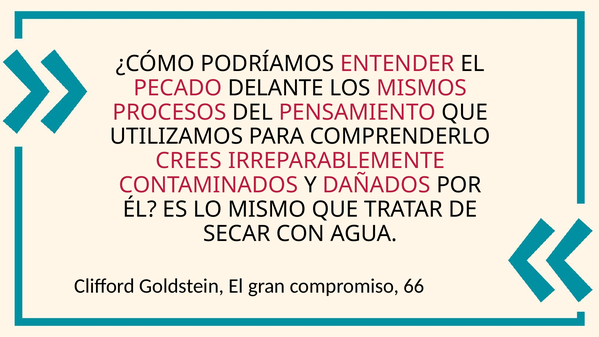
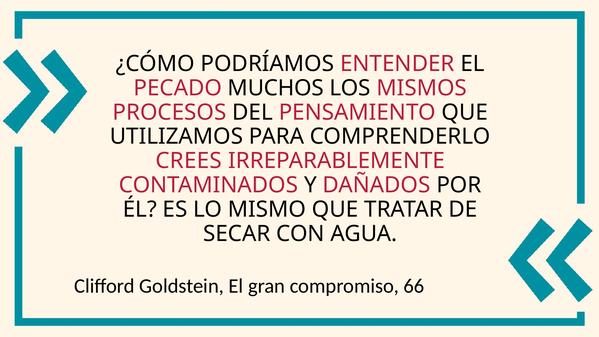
DELANTE: DELANTE -> MUCHOS (276, 88)
